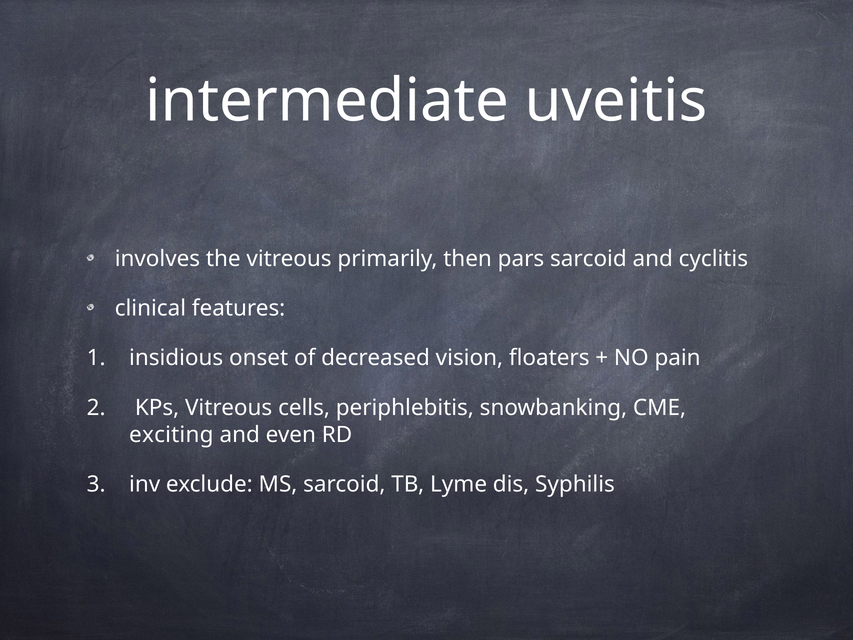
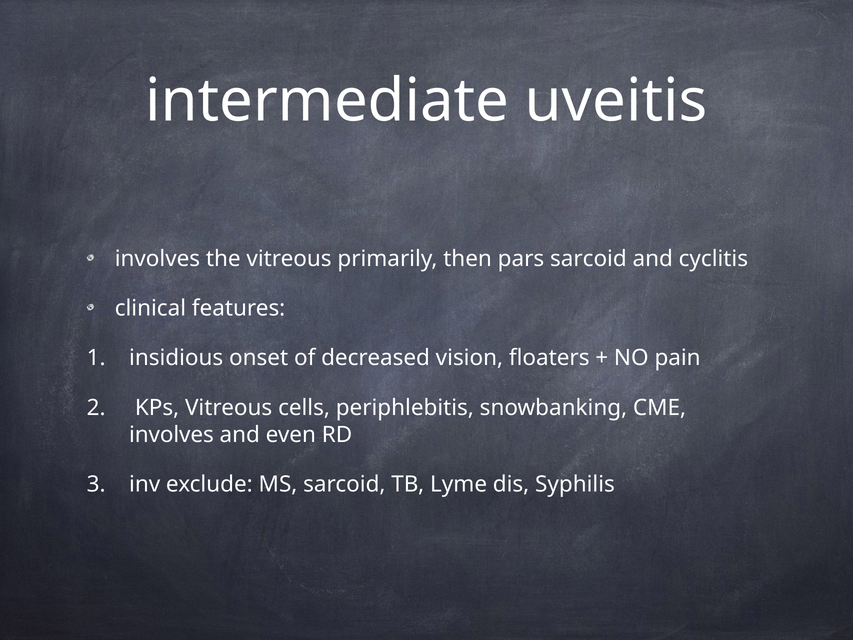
exciting: exciting -> involves (171, 434)
